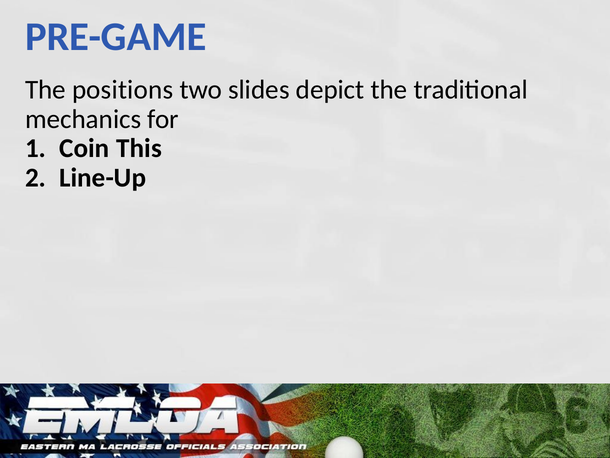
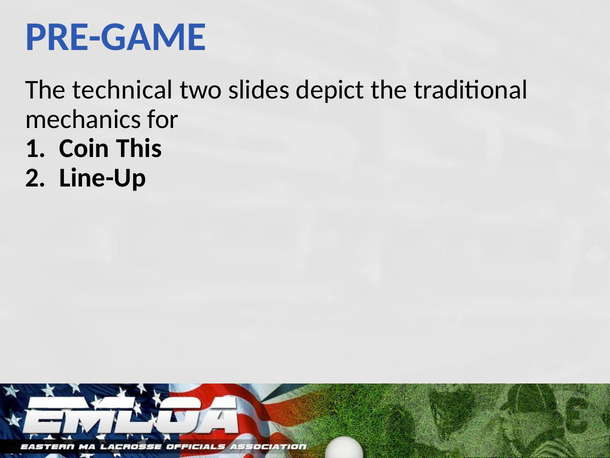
positions: positions -> technical (123, 90)
